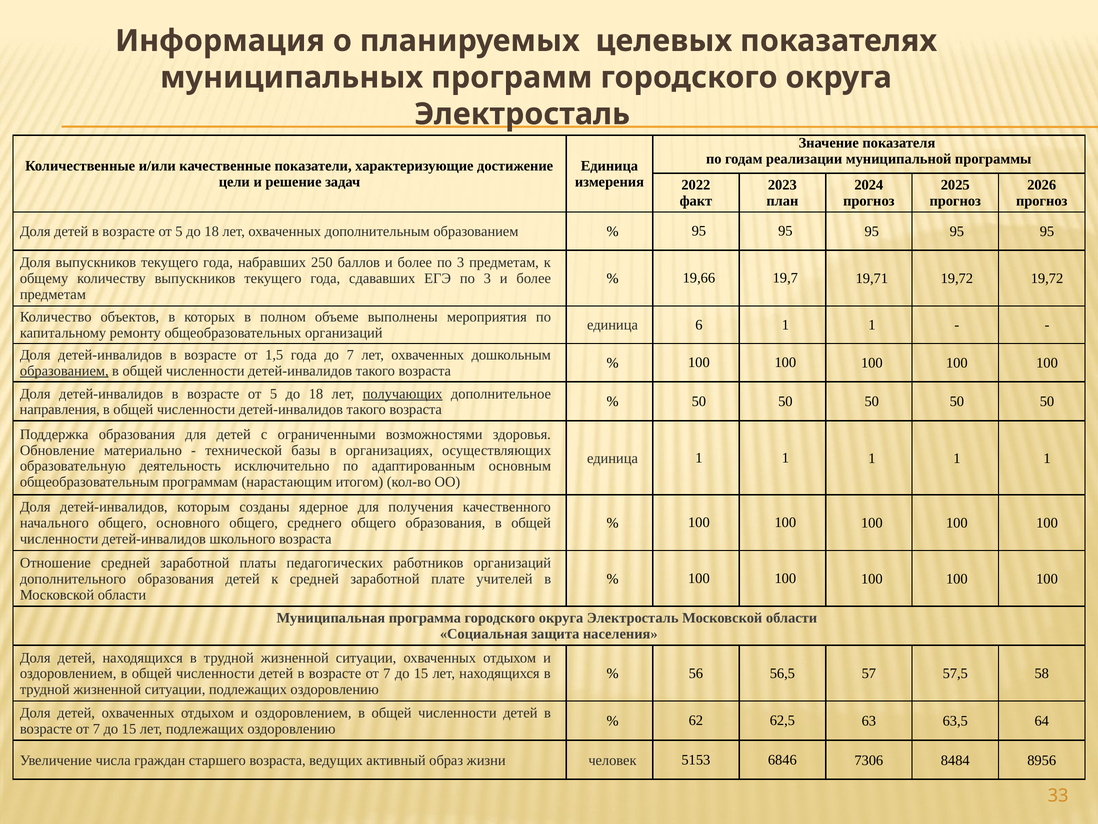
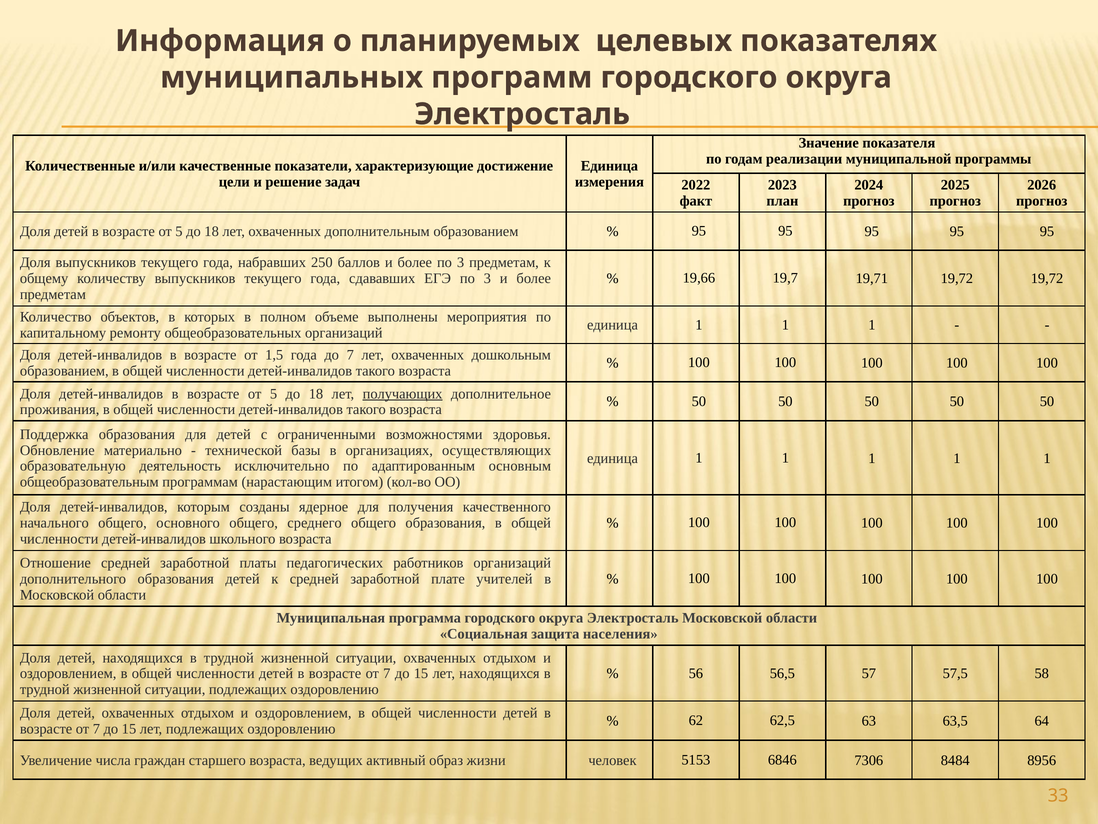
6: 6 -> 1 (699, 325)
образованием underline: present -> none (64, 371)
направления: направления -> проживания (60, 409)
